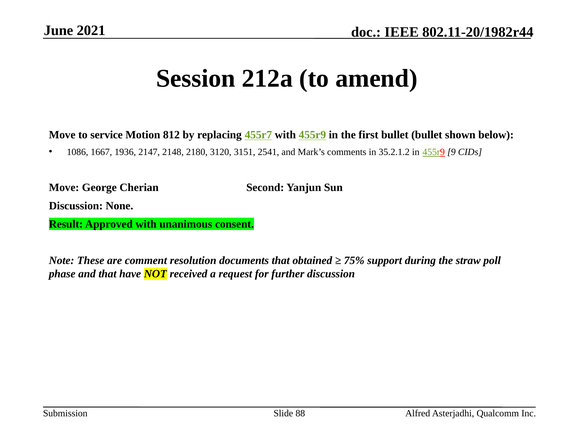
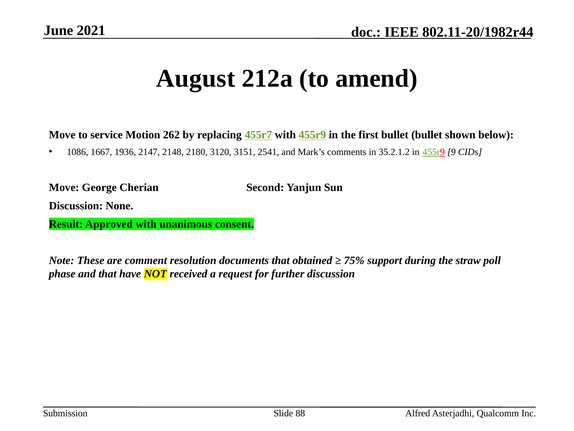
Session: Session -> August (196, 78)
812: 812 -> 262 (171, 135)
